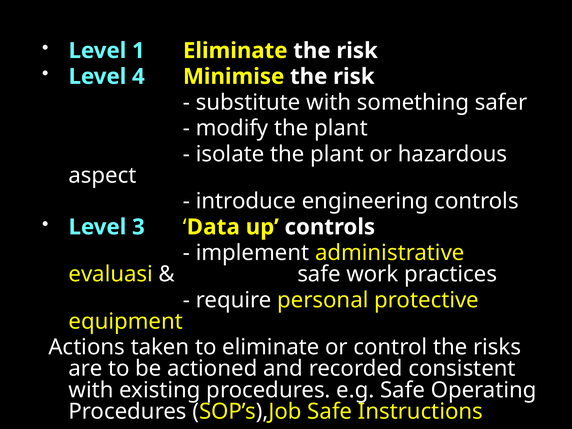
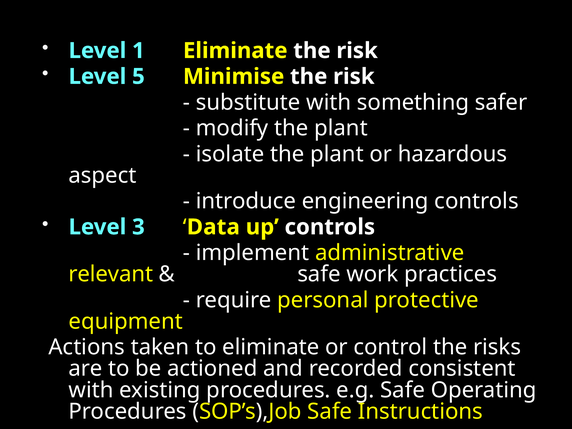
4: 4 -> 5 (138, 77)
evaluasi: evaluasi -> relevant (111, 274)
